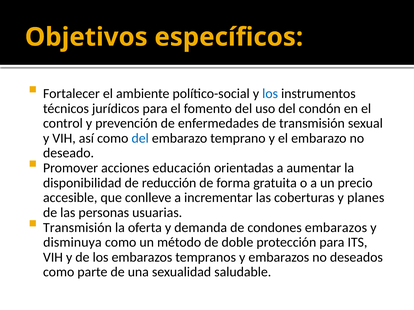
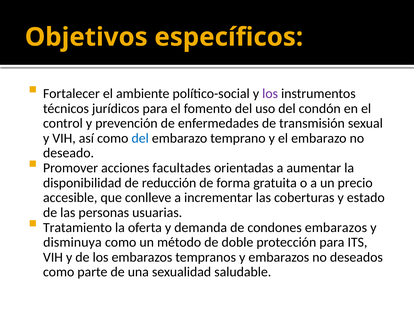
los colour: blue -> purple (270, 94)
educación: educación -> facultades (182, 168)
planes: planes -> estado (366, 198)
Transmisión: Transmisión -> Tratamiento (78, 228)
